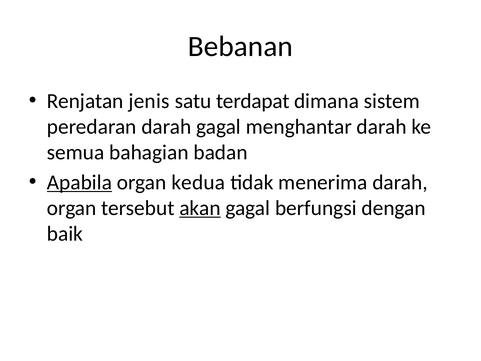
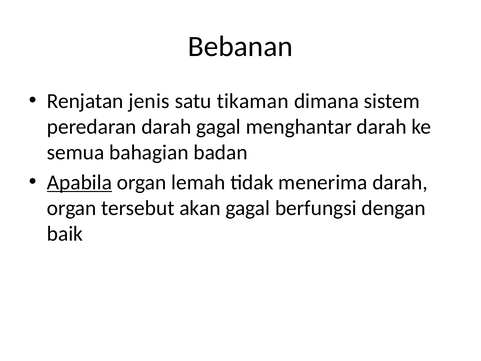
terdapat: terdapat -> tikaman (253, 101)
kedua: kedua -> lemah (198, 182)
akan underline: present -> none (200, 208)
